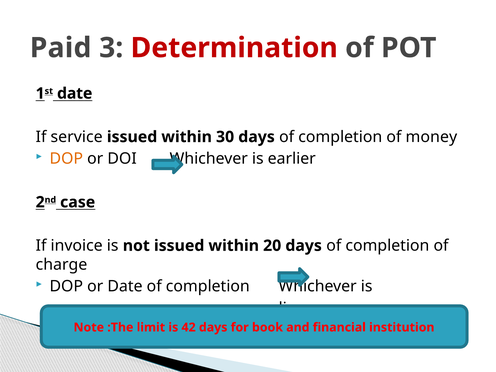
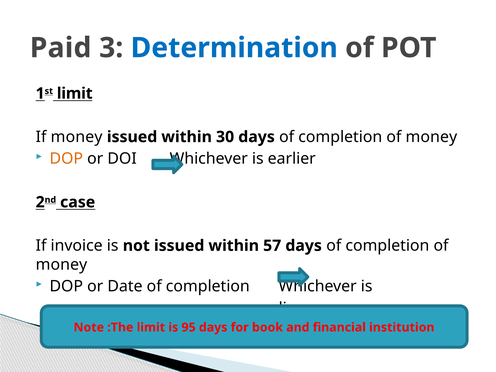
Determination colour: red -> blue (234, 48)
1st date: date -> limit (75, 93)
If service: service -> money (77, 137)
20: 20 -> 57 (272, 246)
charge: charge -> money (61, 265)
42: 42 -> 95 (189, 327)
